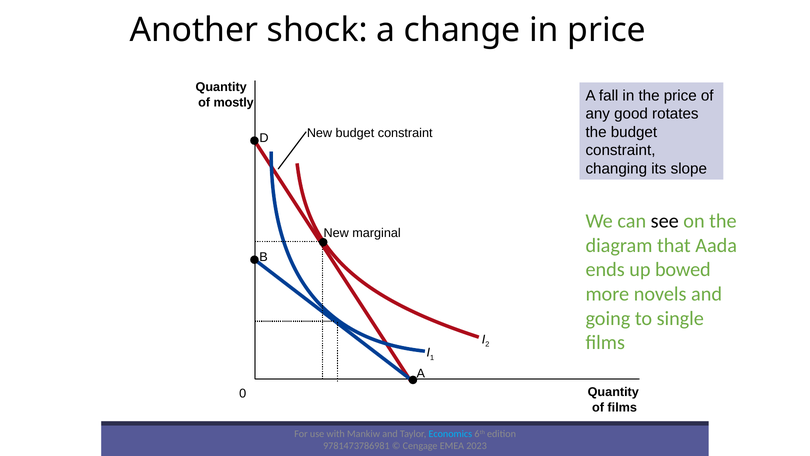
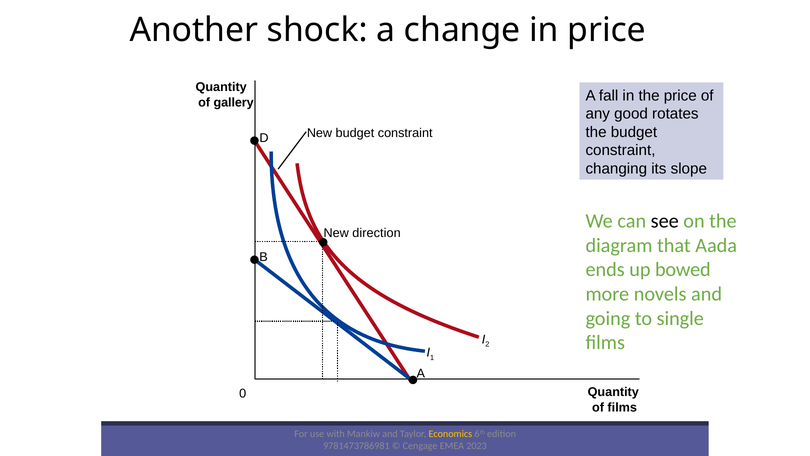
mostly: mostly -> gallery (234, 103)
marginal: marginal -> direction (377, 233)
Economics colour: light blue -> yellow (450, 434)
